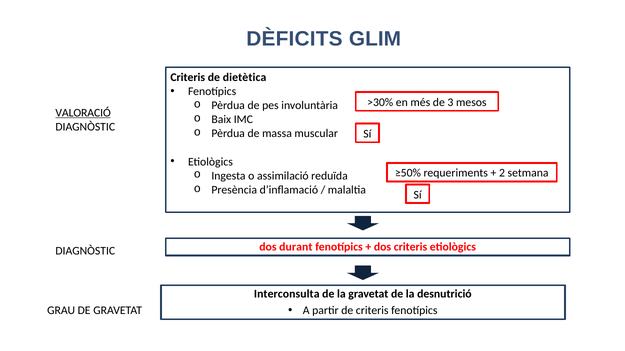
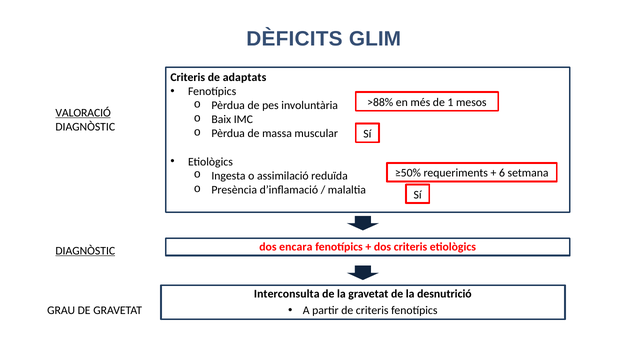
dietètica: dietètica -> adaptats (245, 78)
>30%: >30% -> >88% (380, 102)
3: 3 -> 1 (450, 102)
2: 2 -> 6 (502, 173)
durant: durant -> encara (296, 247)
DIAGNÒSTIC underline: none -> present (85, 251)
